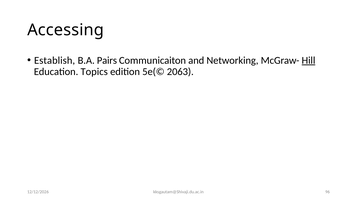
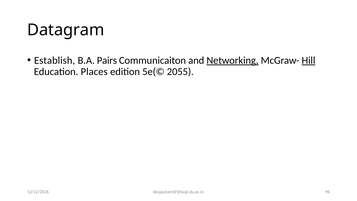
Accessing: Accessing -> Datagram (66, 30)
Networking underline: none -> present (232, 60)
Topics: Topics -> Places (94, 72)
2063: 2063 -> 2055 (180, 72)
